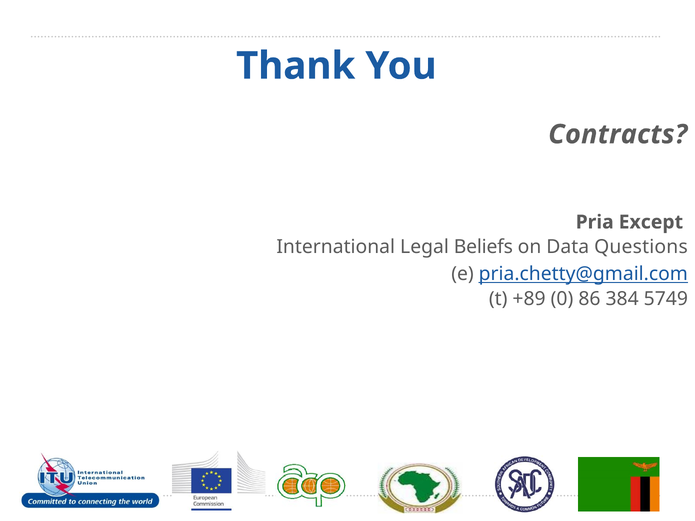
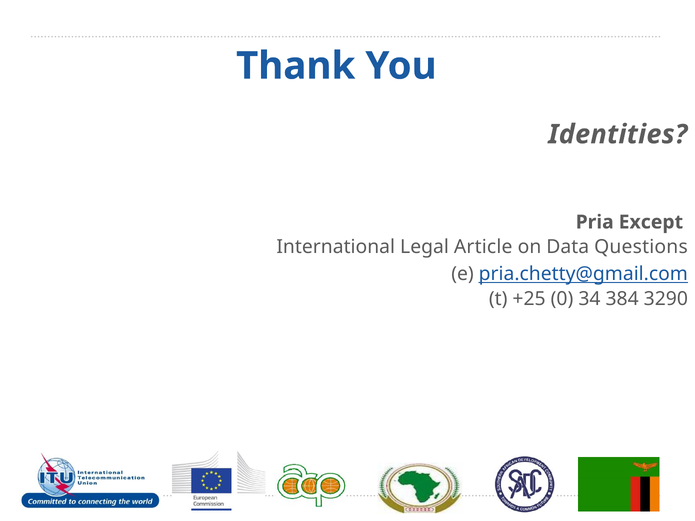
Contracts: Contracts -> Identities (618, 134)
Beliefs: Beliefs -> Article (483, 247)
+89: +89 -> +25 (529, 299)
86: 86 -> 34 (589, 299)
5749: 5749 -> 3290 (666, 299)
